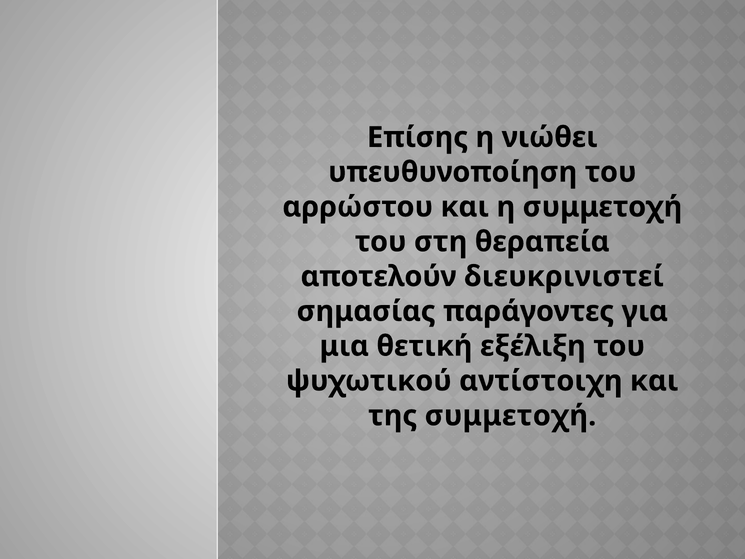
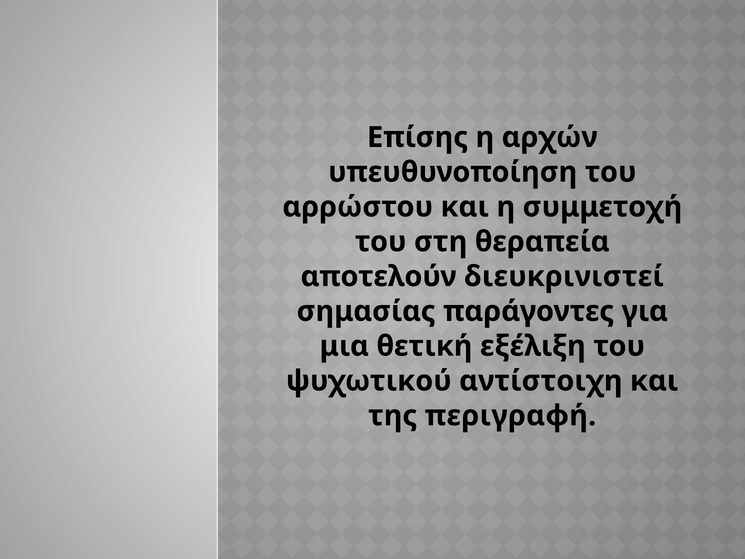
νιώθει: νιώθει -> αρχών (550, 137)
της συμμετοχή: συμμετοχή -> περιγραφή (510, 416)
